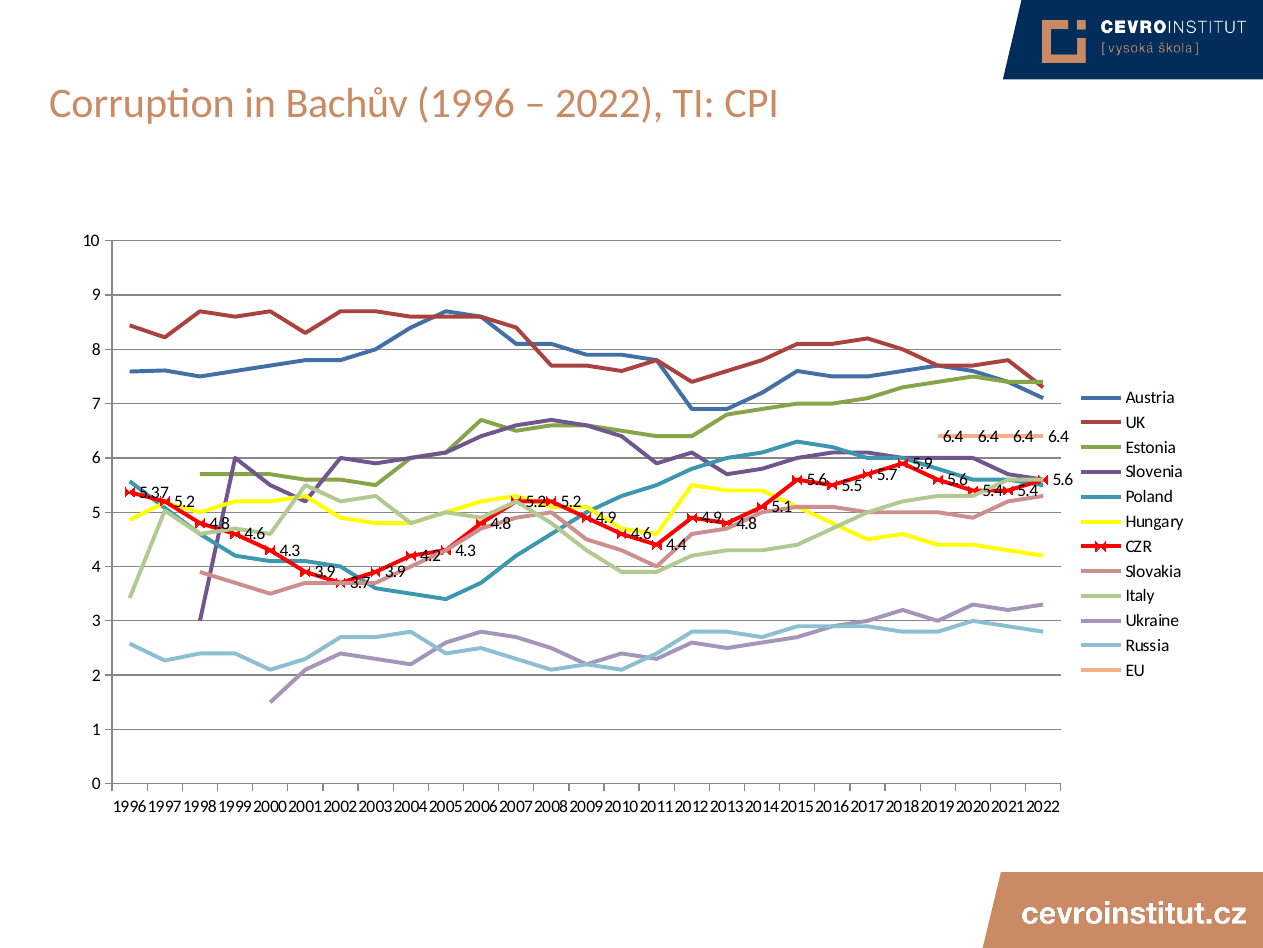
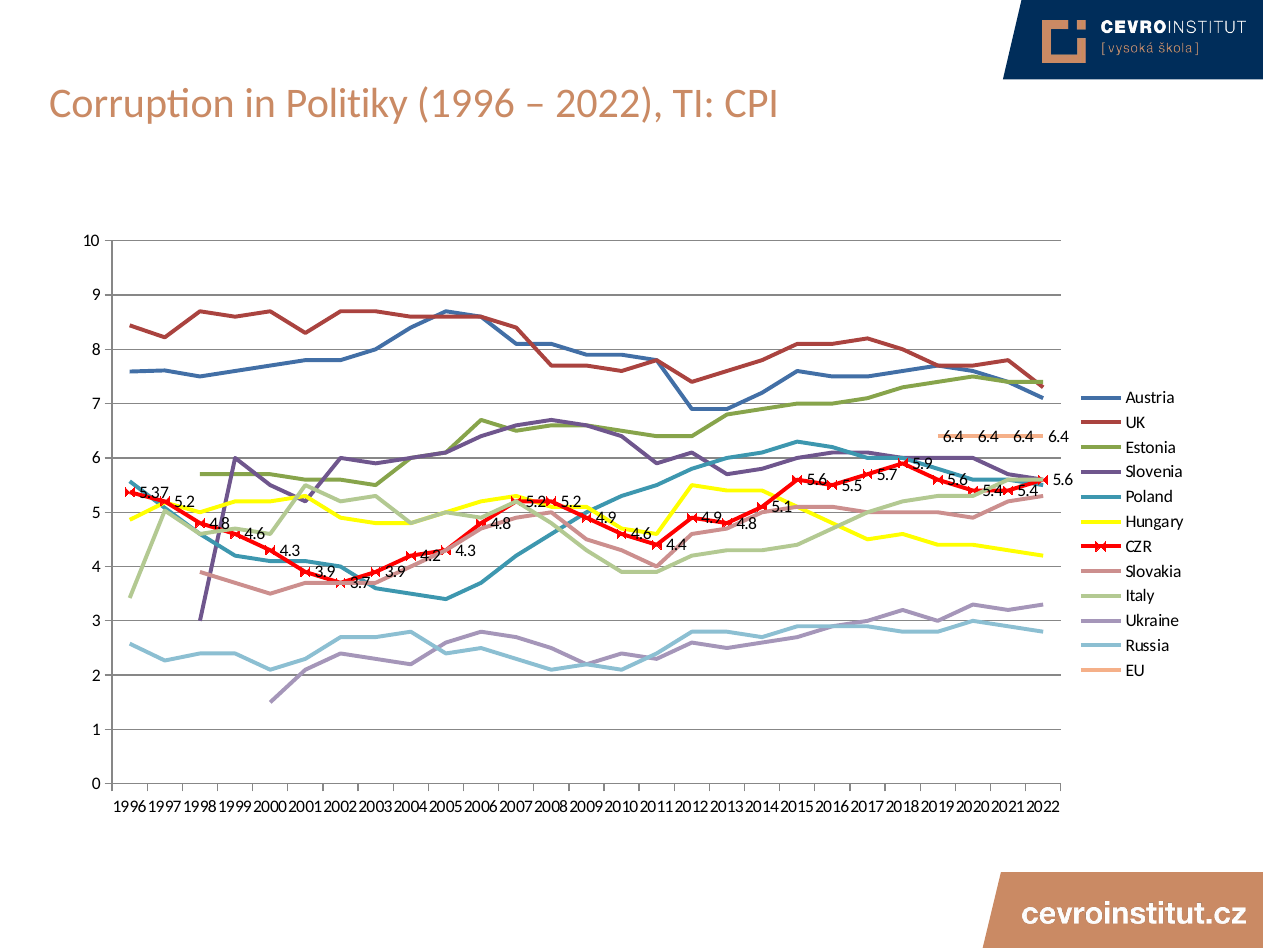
Bachův: Bachův -> Politiky (347, 103)
